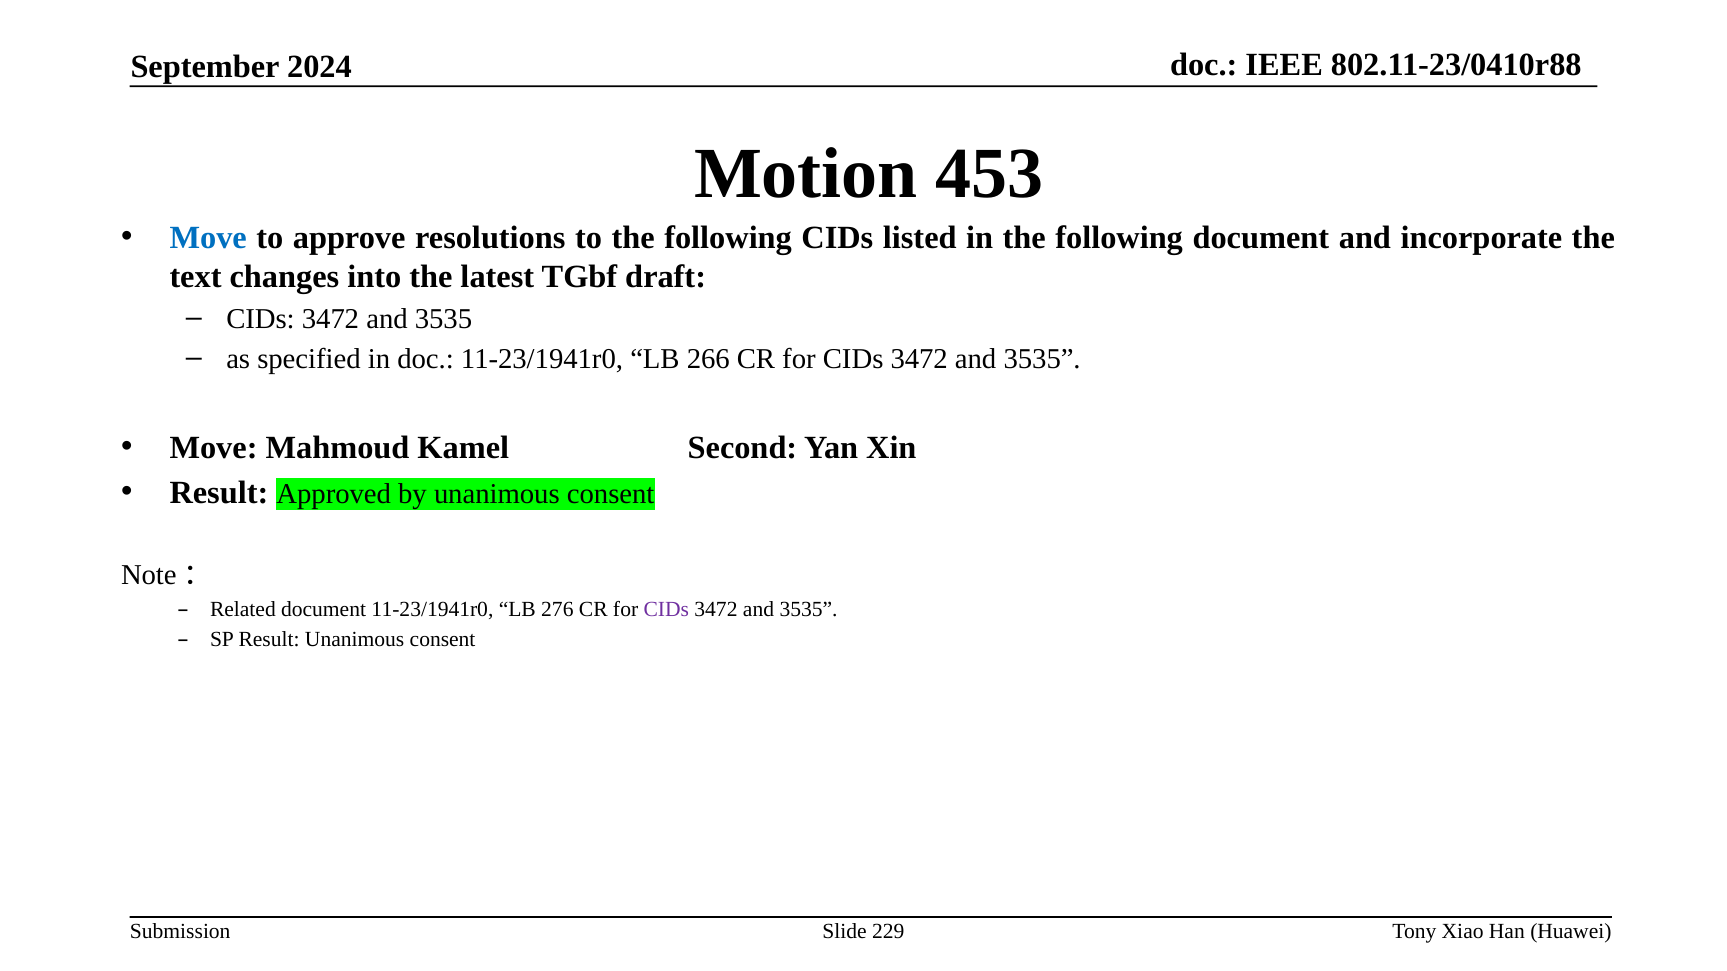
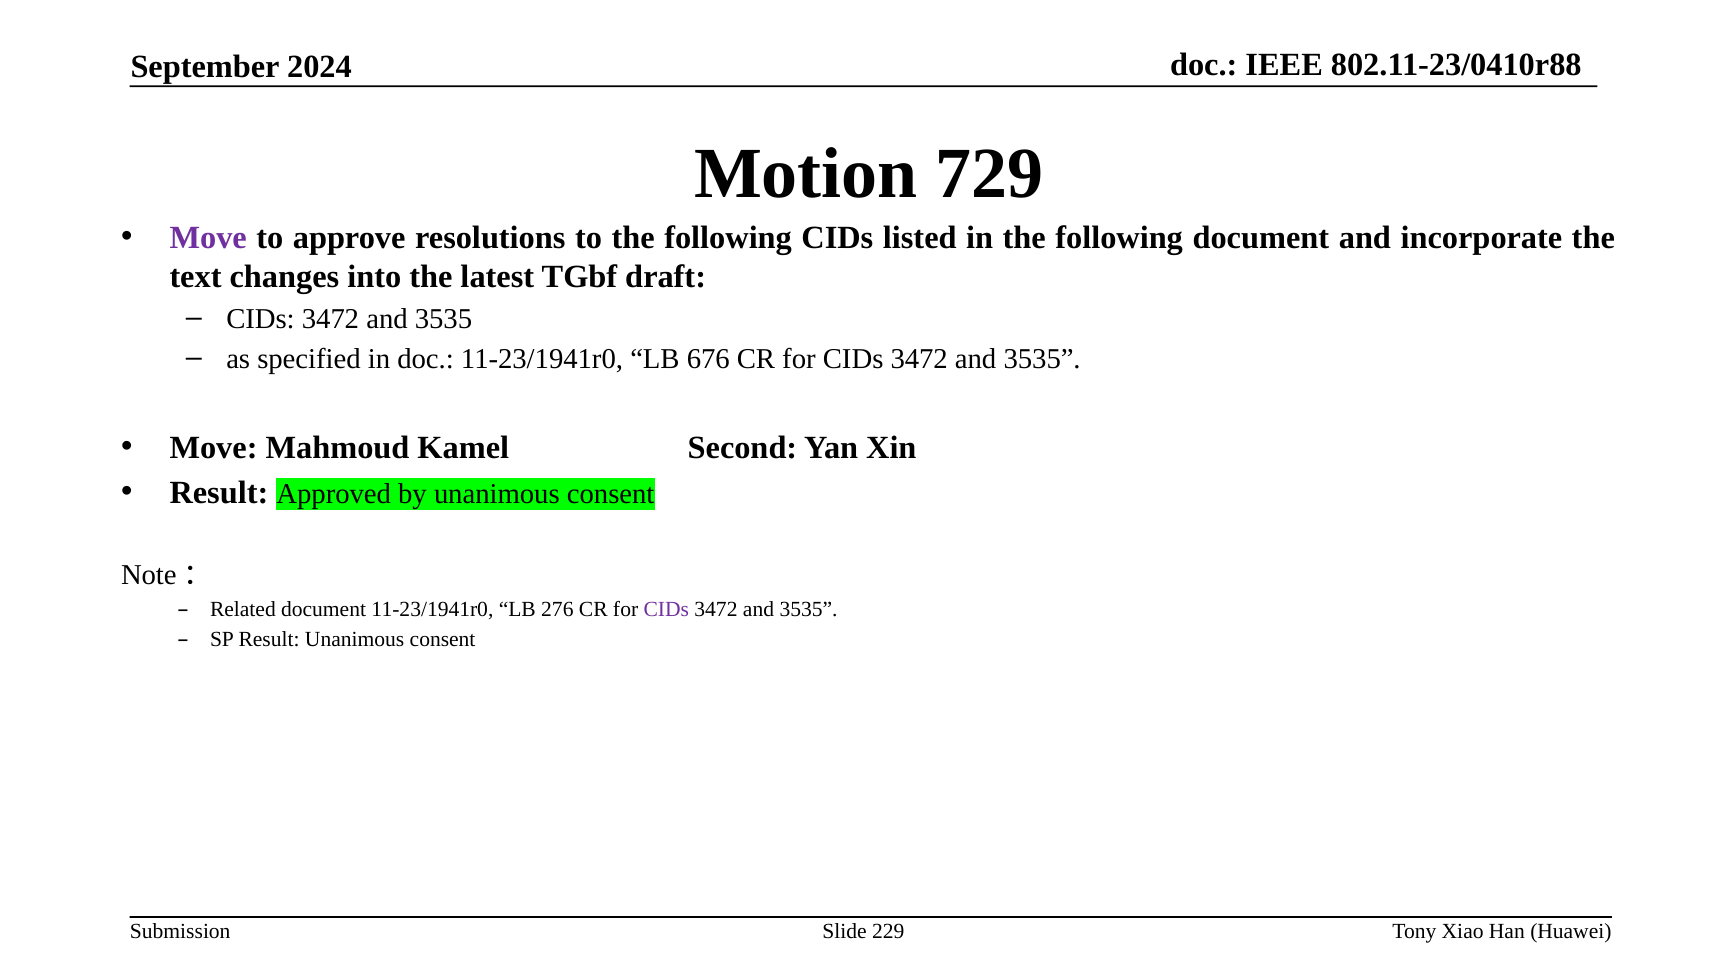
453: 453 -> 729 (989, 173)
Move colour: blue -> purple (208, 238)
266: 266 -> 676 (708, 359)
